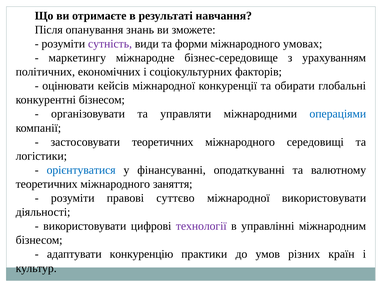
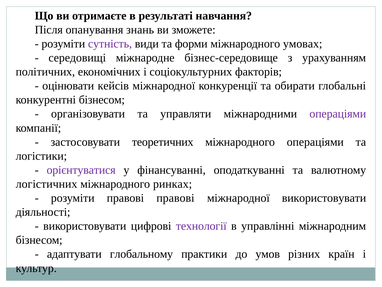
маркетингу: маркетингу -> середовищі (77, 58)
операціями colour: blue -> purple (338, 114)
міжнародного середовищі: середовищі -> операціями (315, 142)
орієнтуватися colour: blue -> purple (81, 170)
теоретичних: теоретичних -> логістичних (47, 184)
заняття: заняття -> ринках (173, 184)
правові суттєво: суттєво -> правові (175, 198)
конкуренцію: конкуренцію -> глобальному (141, 254)
